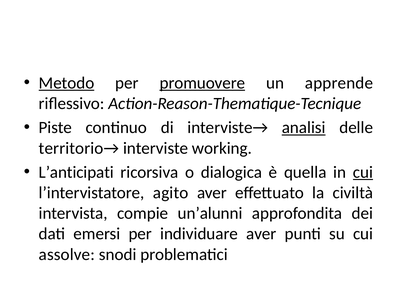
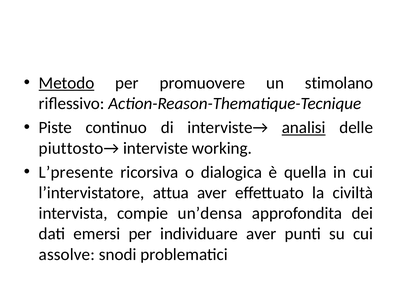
promuovere underline: present -> none (202, 83)
apprende: apprende -> stimolano (339, 83)
territorio→: territorio→ -> piuttosto→ (79, 148)
L’anticipati: L’anticipati -> L’presente (76, 172)
cui underline: present -> none (363, 172)
agito: agito -> attua (171, 193)
un’alunni: un’alunni -> un’densa (210, 213)
